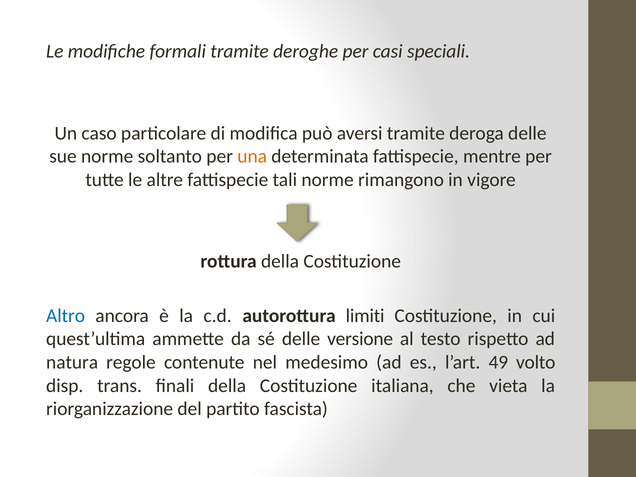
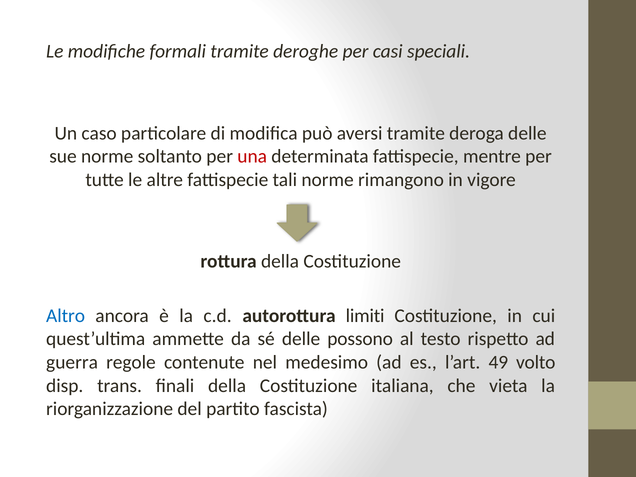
una colour: orange -> red (252, 156)
versione: versione -> possono (360, 339)
natura: natura -> guerra (72, 362)
